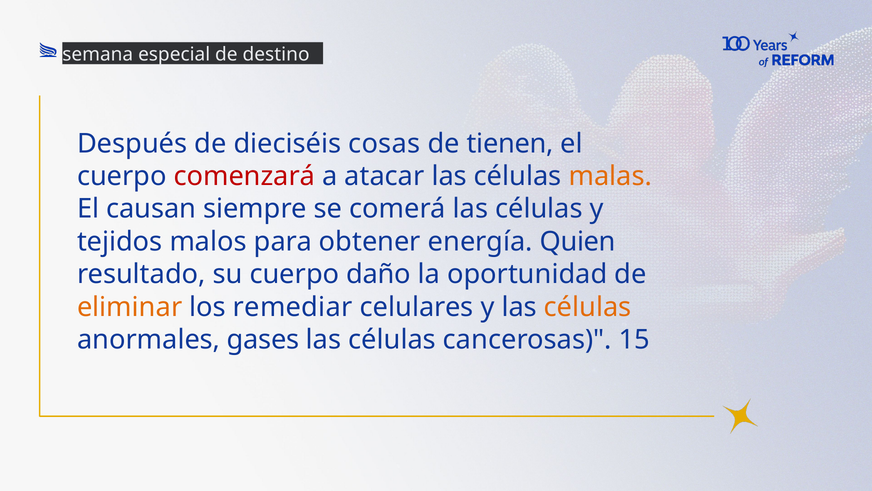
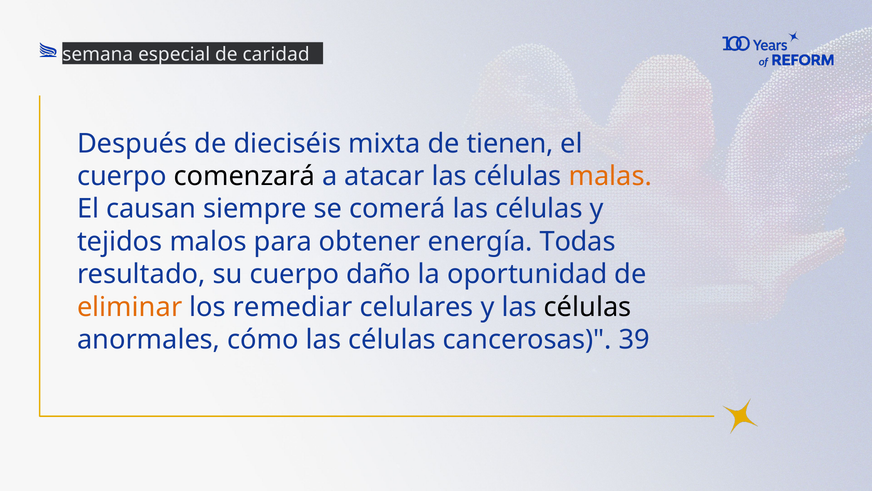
destino: destino -> caridad (276, 54)
cosas: cosas -> mixta (384, 143)
comenzará colour: red -> black (244, 176)
Quien: Quien -> Todas (578, 241)
células colour: orange -> black (588, 307)
gases: gases -> cómo (263, 340)
15: 15 -> 39 (634, 340)
